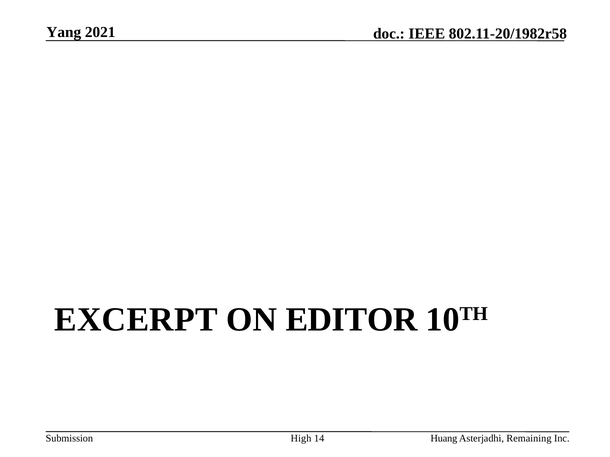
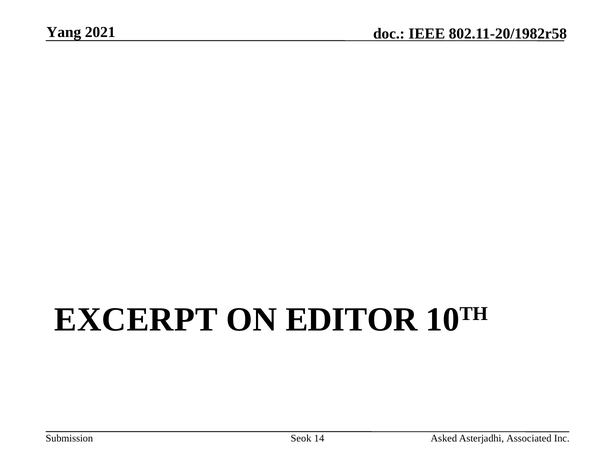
High: High -> Seok (301, 439)
Huang: Huang -> Asked (444, 439)
Remaining: Remaining -> Associated (529, 439)
